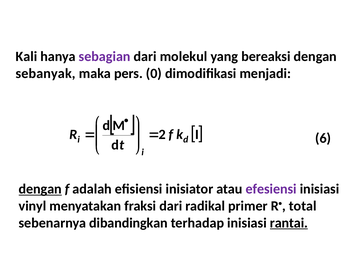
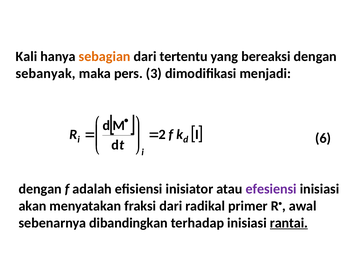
sebagian colour: purple -> orange (105, 56)
molekul: molekul -> tertentu (184, 56)
0: 0 -> 3 (154, 73)
dengan underline: present -> none (40, 189)
vinyl: vinyl -> akan (32, 206)
total: total -> awal (303, 206)
